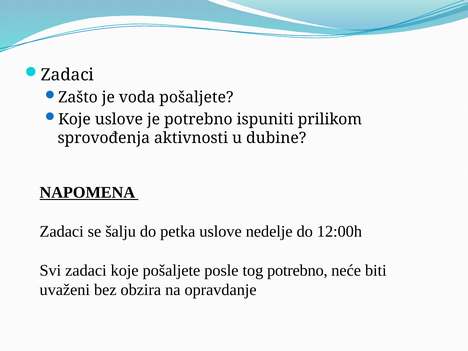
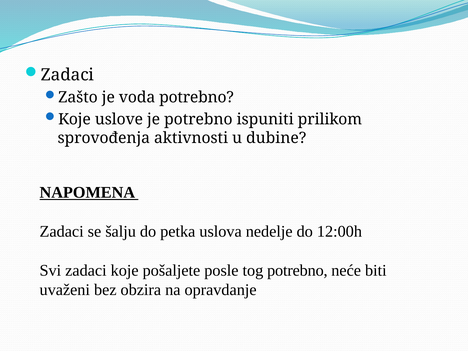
voda pošaljete: pošaljete -> potrebno (196, 97)
petka uslove: uslove -> uslova (221, 231)
